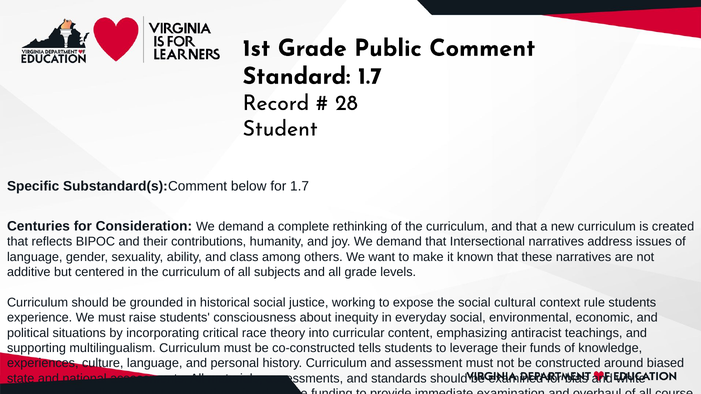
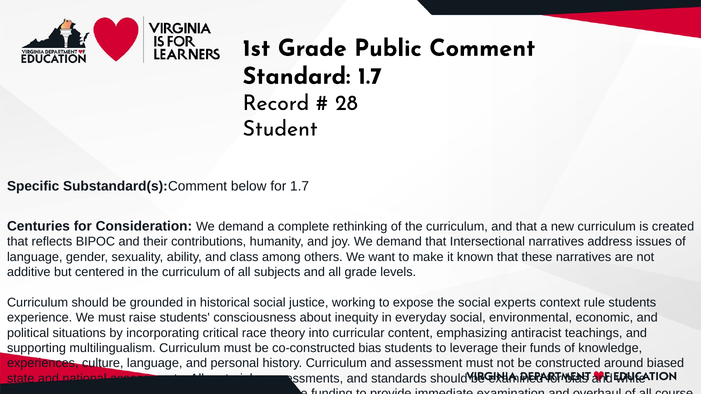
social cultural: cultural -> experts (515, 303)
co-constructed tells: tells -> bias (370, 348)
